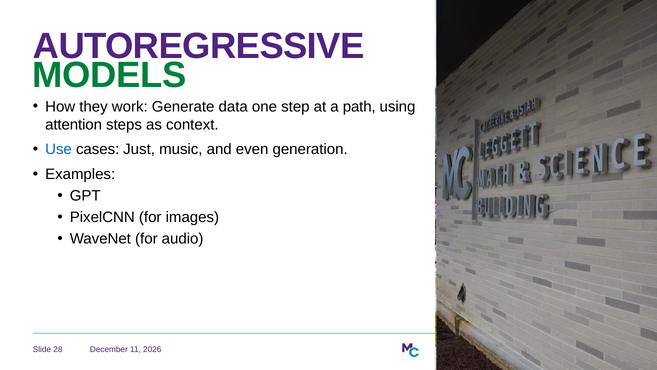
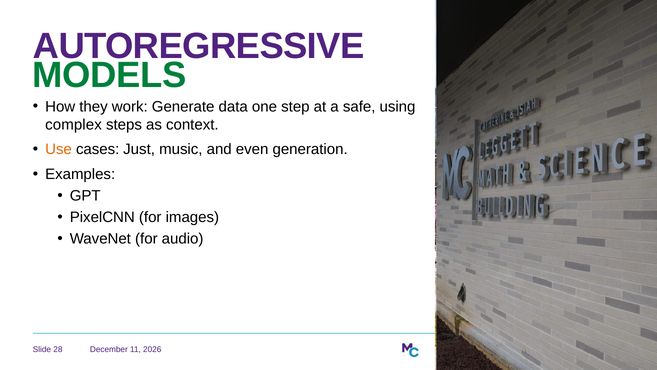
path: path -> safe (359, 106)
attention: attention -> complex (73, 124)
Use colour: blue -> orange (59, 149)
